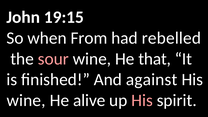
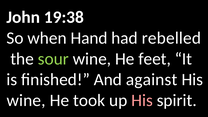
19:15: 19:15 -> 19:38 (64, 17)
From: From -> Hand (89, 38)
sour colour: pink -> light green (53, 59)
that: that -> feet (155, 59)
alive: alive -> took (89, 100)
